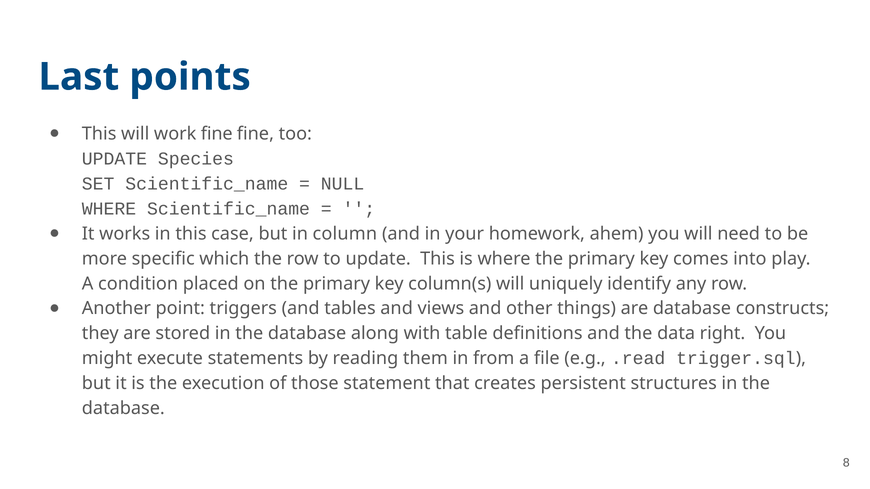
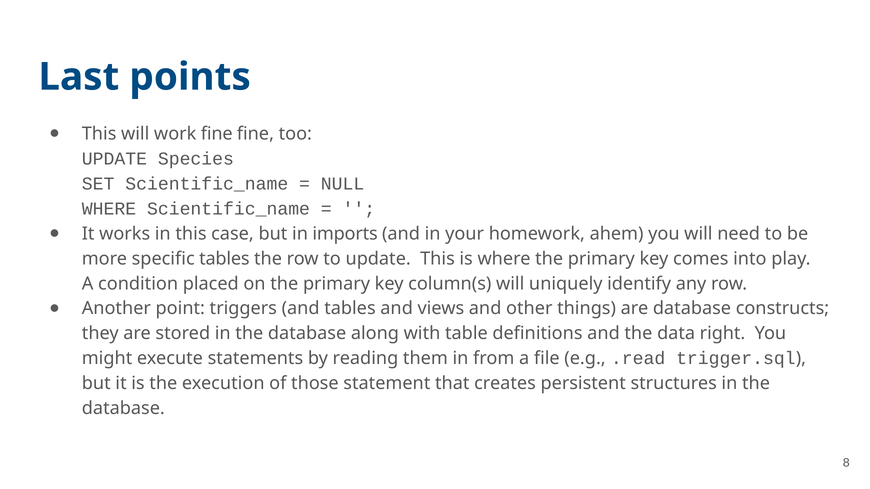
column: column -> imports (345, 234)
specific which: which -> tables (224, 259)
